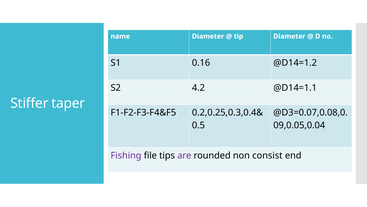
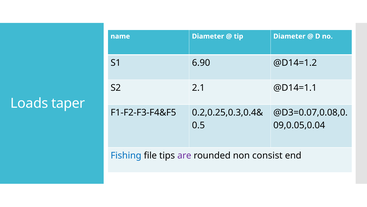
0.16: 0.16 -> 6.90 (201, 63)
4.2: 4.2 -> 2.1 (198, 88)
Stiffer: Stiffer -> Loads (29, 103)
Fishing colour: purple -> blue (126, 155)
